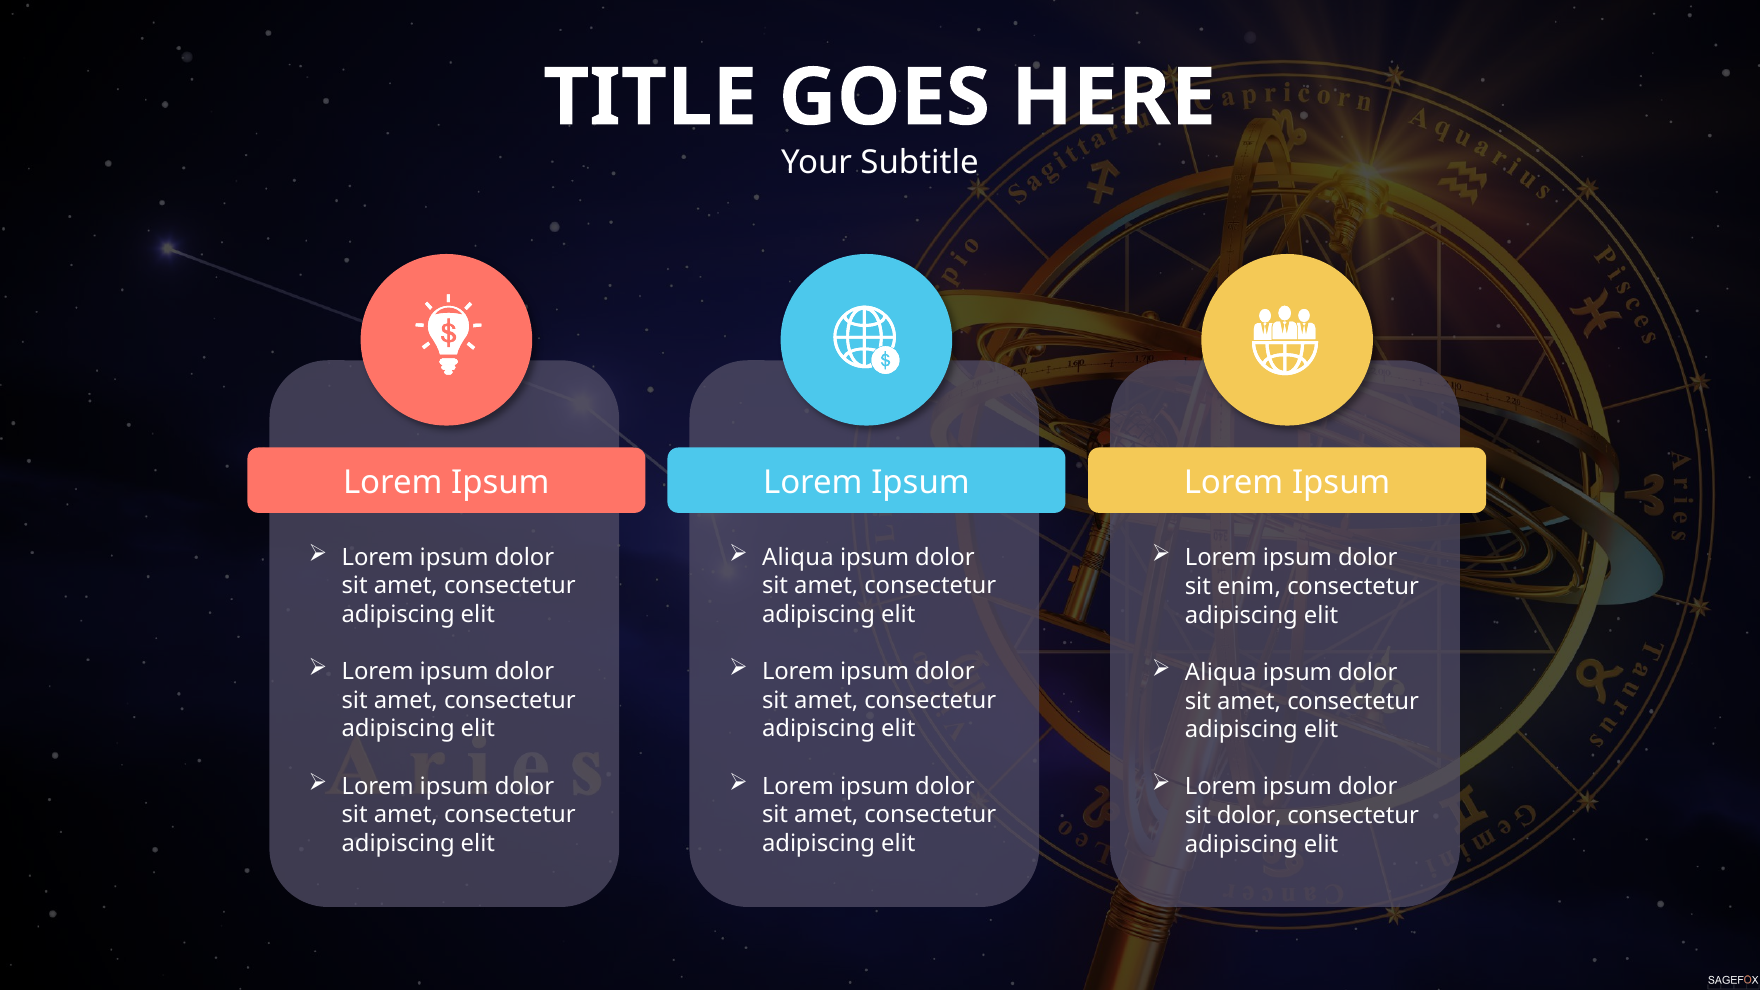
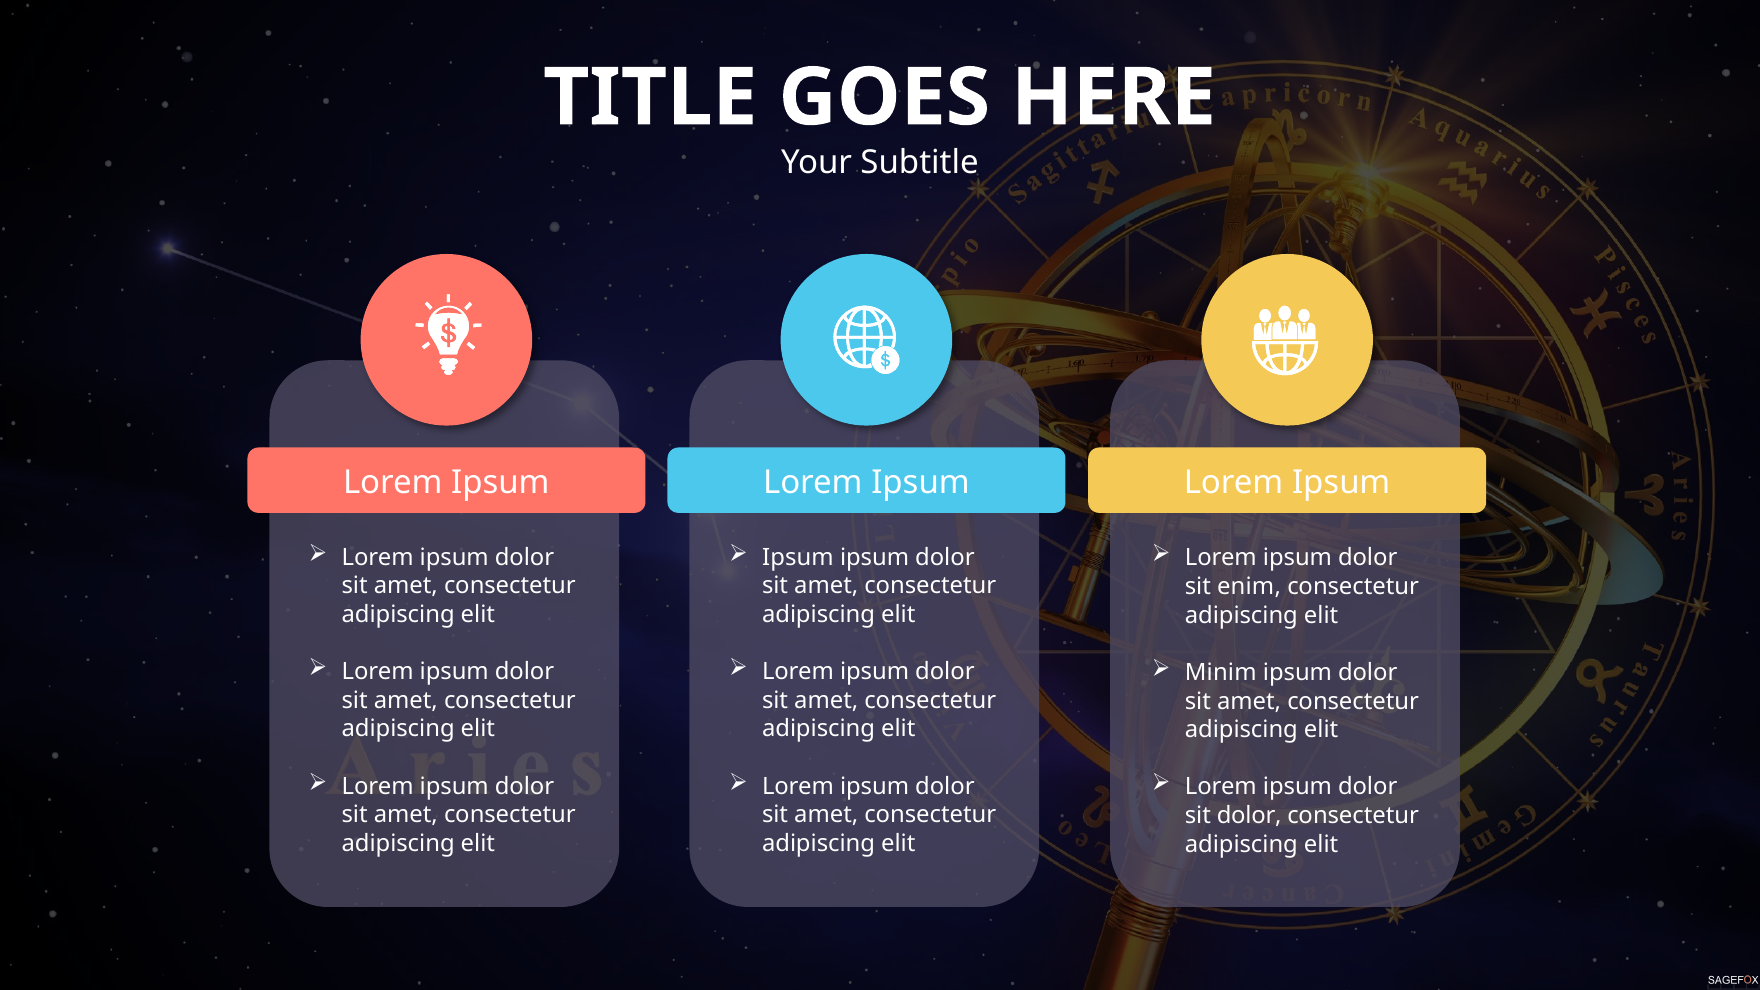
Aliqua: Aliqua -> Ipsum (798, 557)
Aliqua: Aliqua -> Minim (1221, 672)
